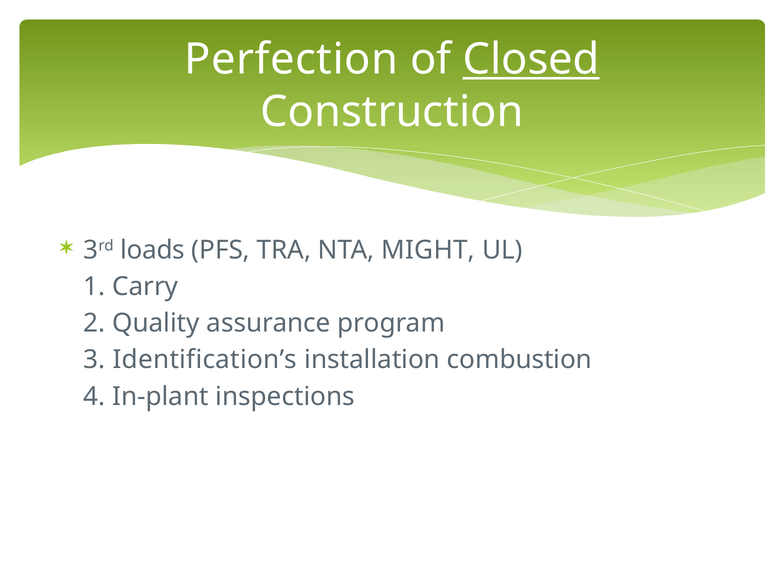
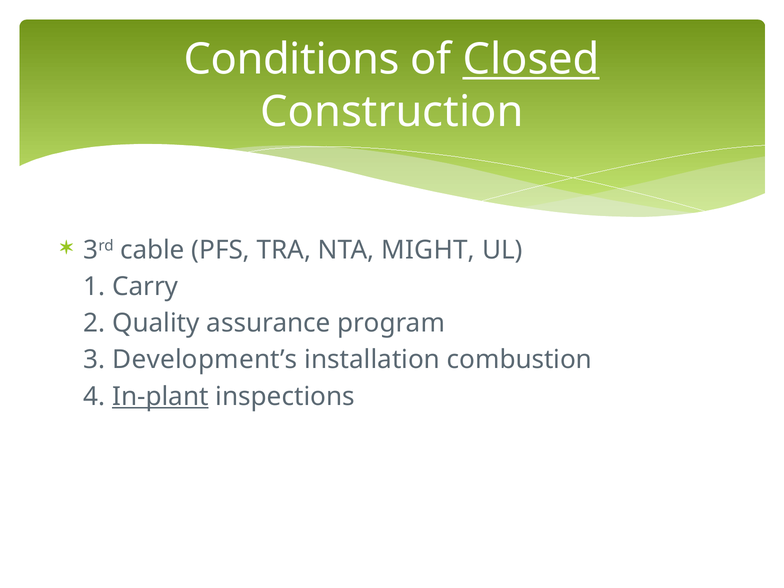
Perfection: Perfection -> Conditions (292, 60)
loads: loads -> cable (153, 250)
Identification’s: Identification’s -> Development’s (205, 360)
In-plant underline: none -> present (160, 396)
